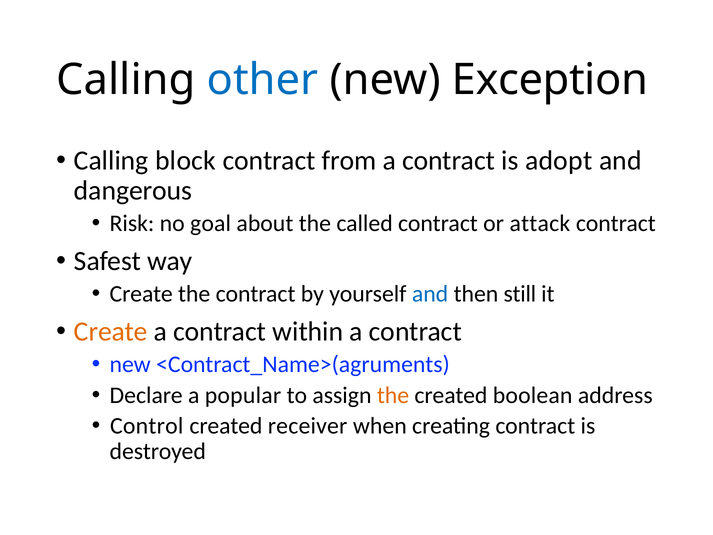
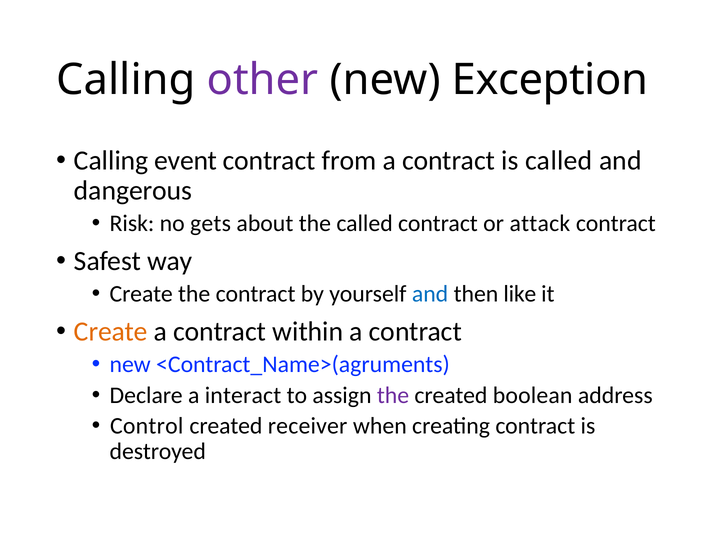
other colour: blue -> purple (263, 80)
block: block -> event (186, 161)
is adopt: adopt -> called (559, 161)
goal: goal -> gets (211, 223)
still: still -> like (520, 294)
popular: popular -> interact (243, 395)
the colour: orange -> purple (393, 395)
